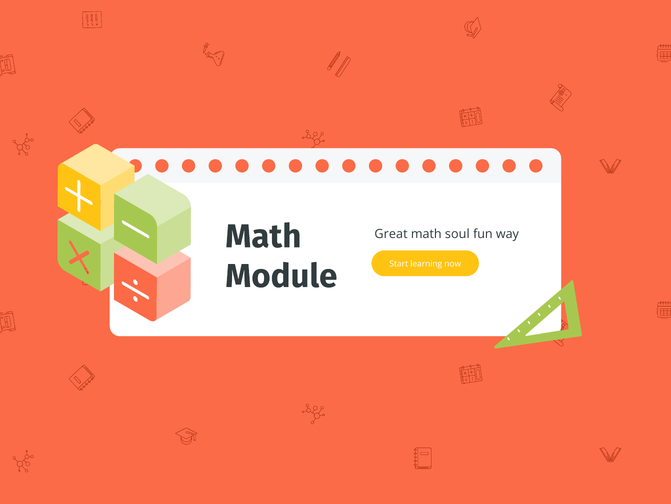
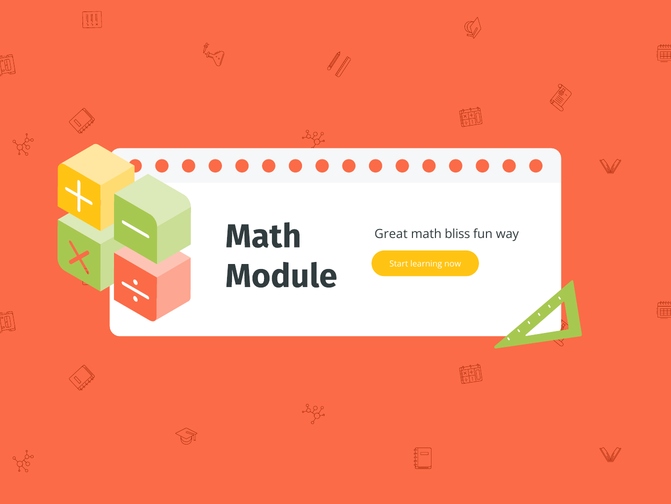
soul: soul -> bliss (457, 234)
